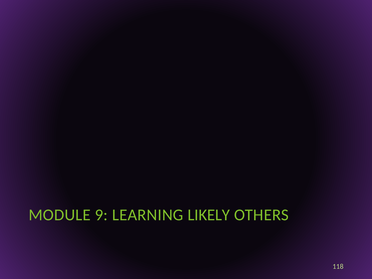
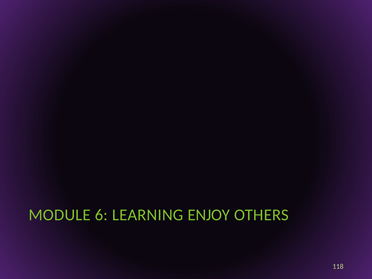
9: 9 -> 6 (101, 215)
LIKELY: LIKELY -> ENJOY (209, 215)
